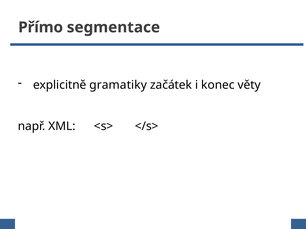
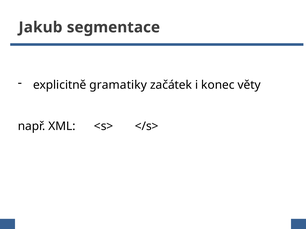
Přímo: Přímo -> Jakub (40, 27)
